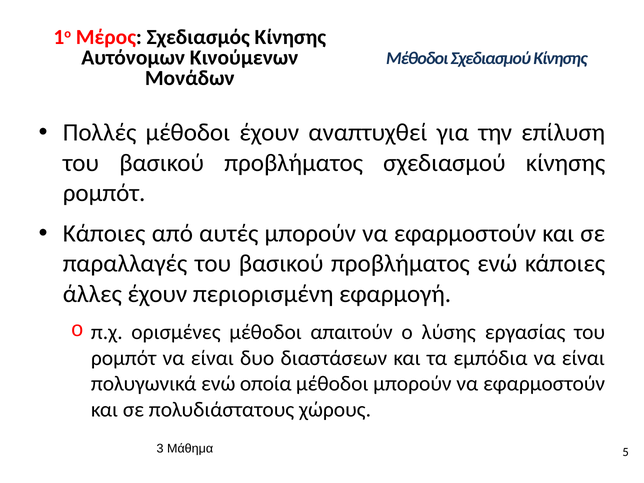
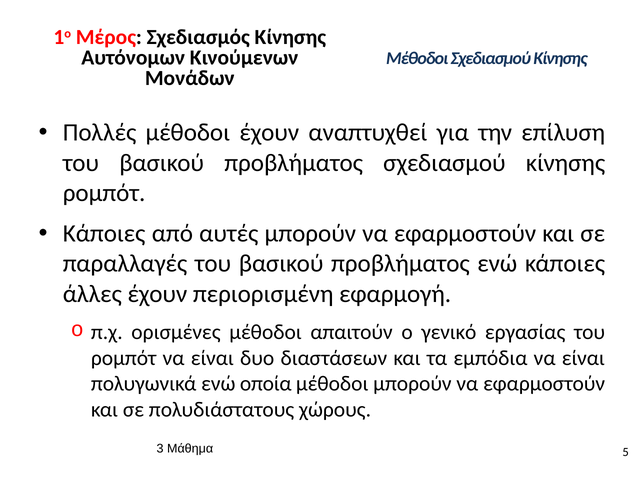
λύσης: λύσης -> γενικό (449, 332)
